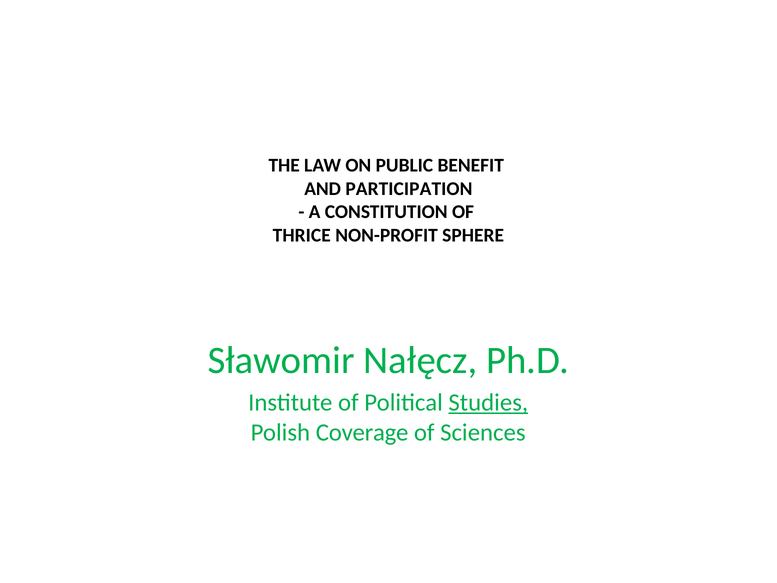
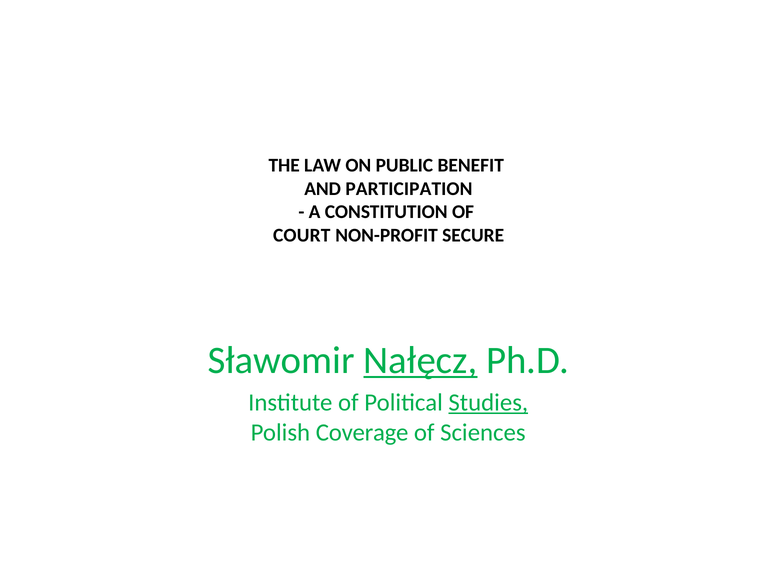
THRICE: THRICE -> COURT (302, 235)
SPHERE: SPHERE -> SECURE (473, 235)
Nałęcz underline: none -> present (420, 360)
